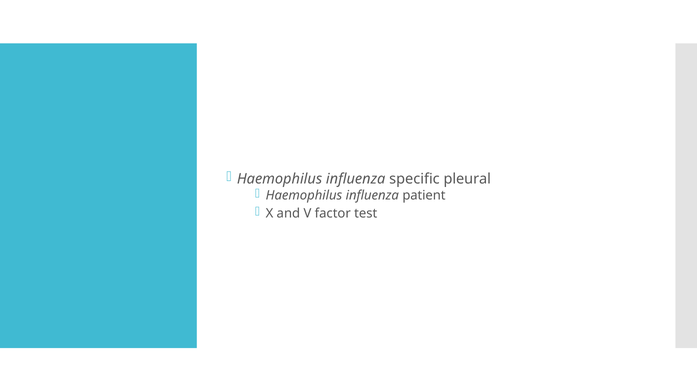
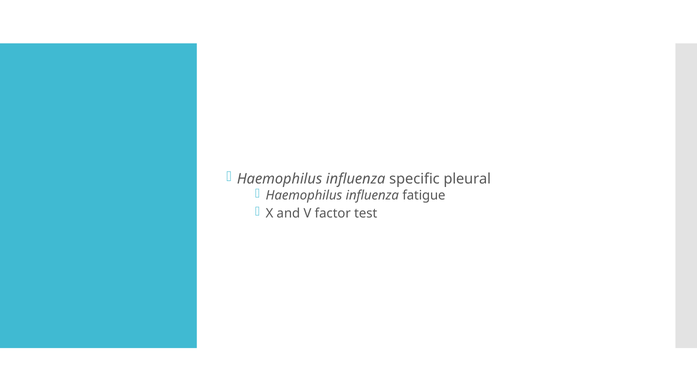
patient: patient -> fatigue (424, 196)
